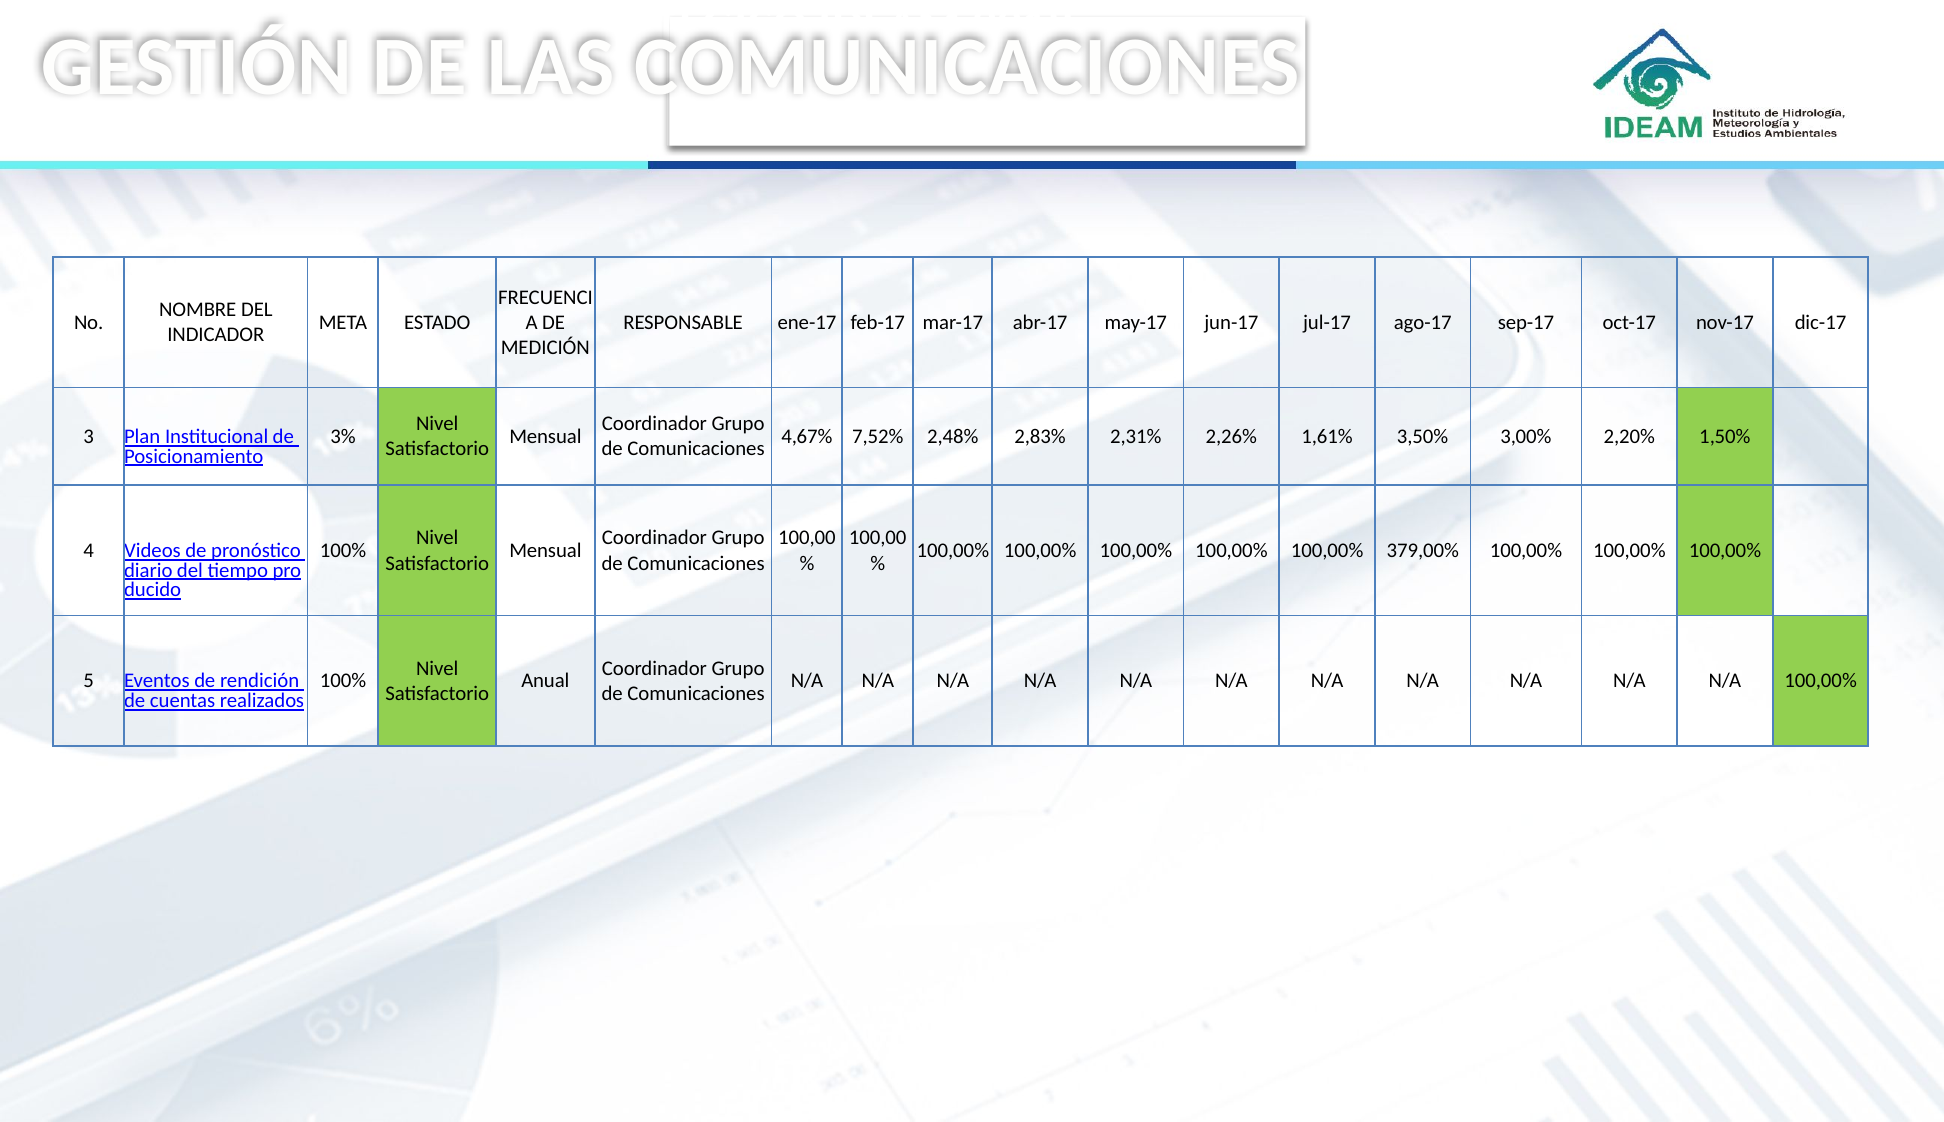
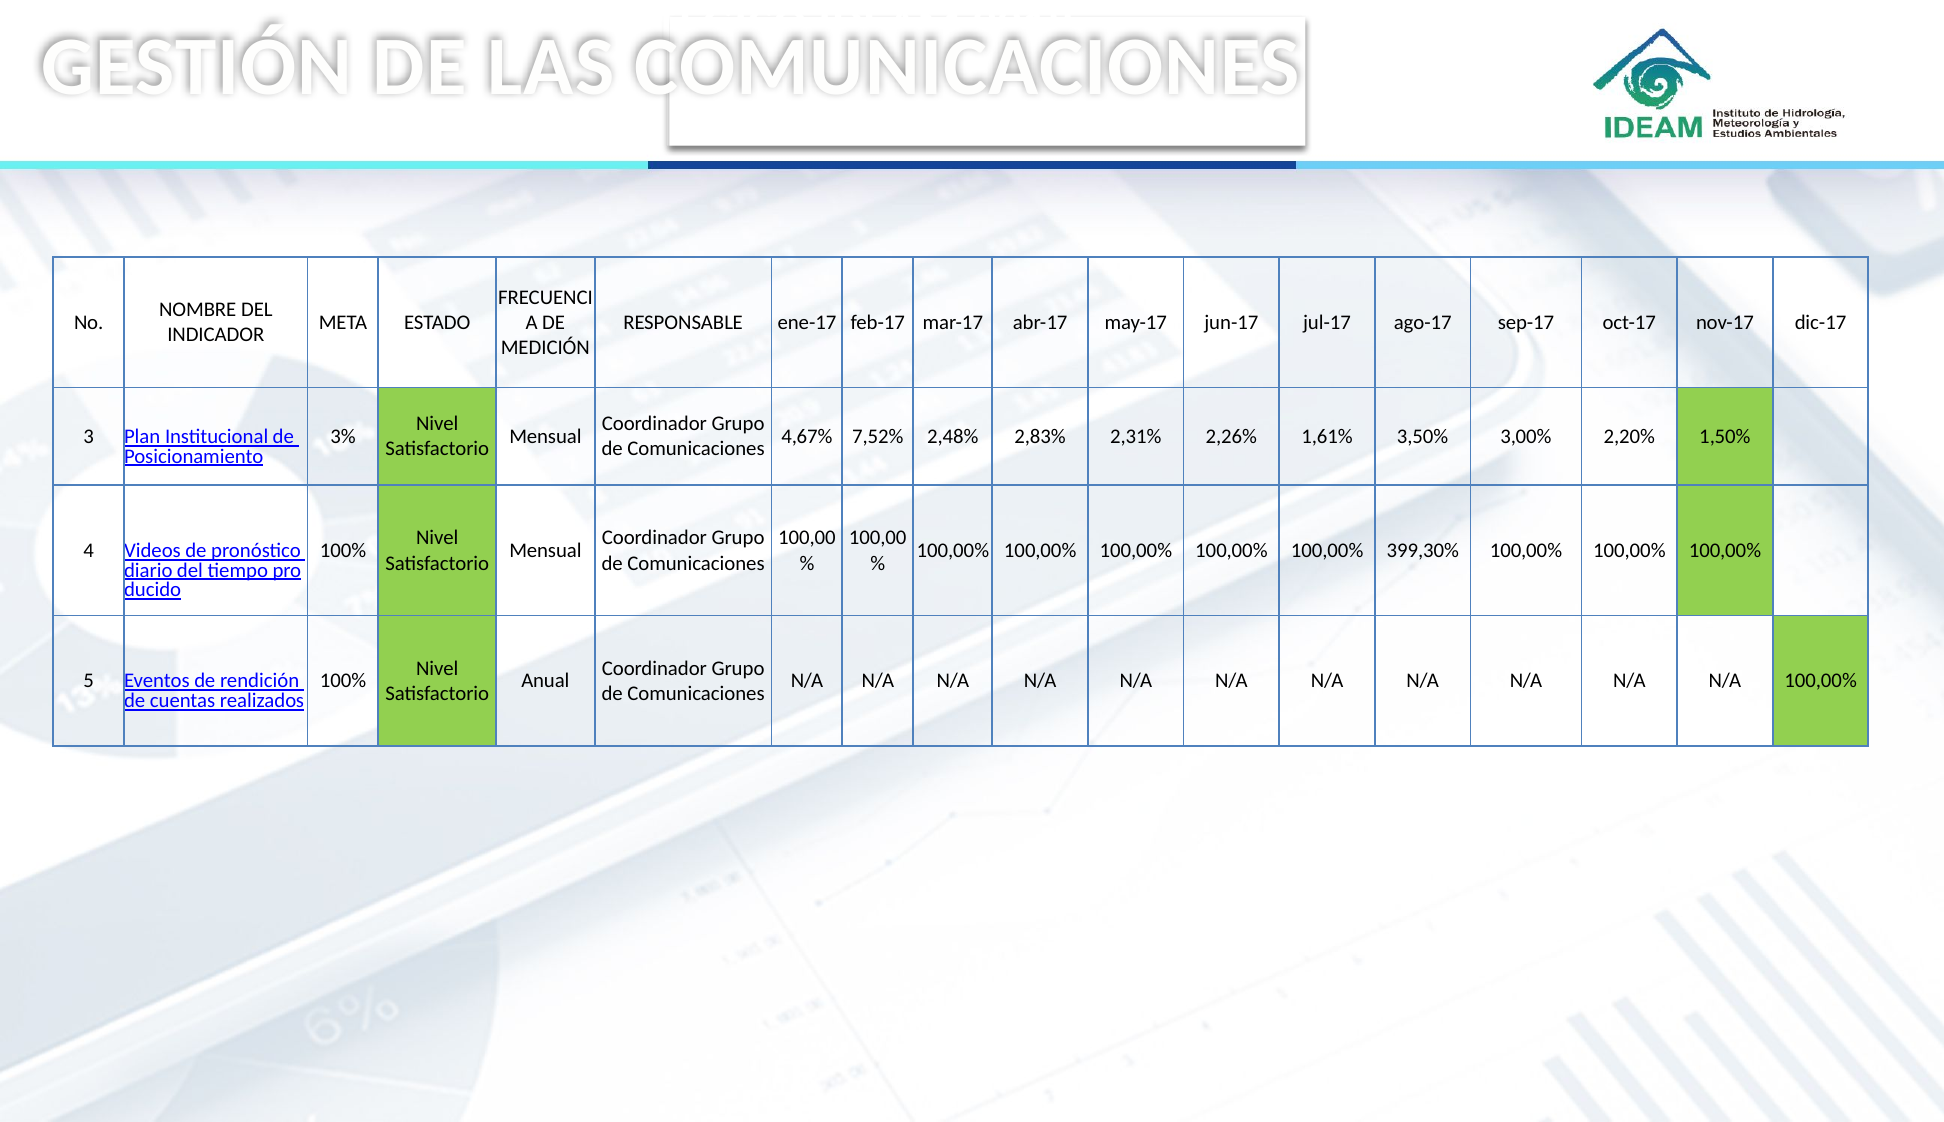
379,00%: 379,00% -> 399,30% (1423, 551)
